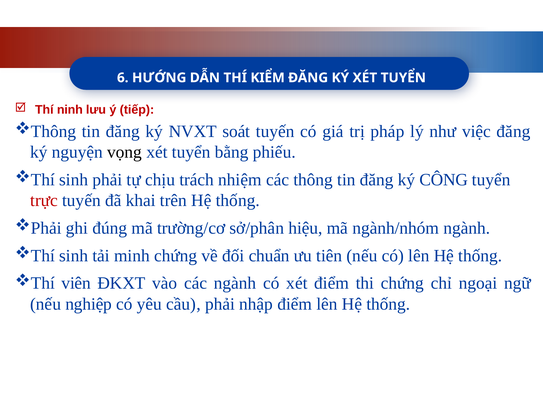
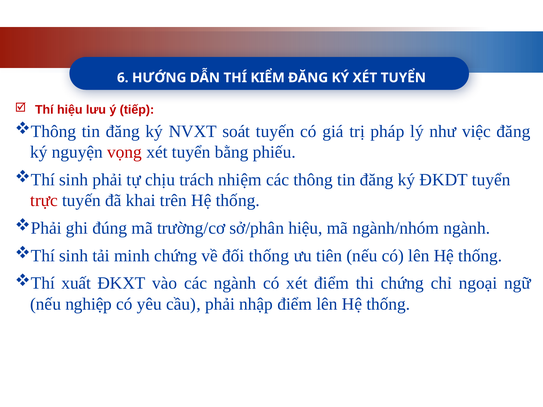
Thí ninh: ninh -> hiệu (70, 110)
vọng colour: black -> red (125, 152)
ký CÔNG: CÔNG -> ĐKDT (444, 180)
đối chuẩn: chuẩn -> thống (269, 256)
viên: viên -> xuất (76, 283)
